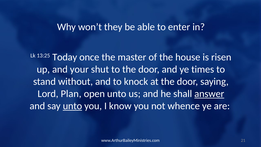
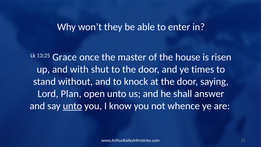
Today: Today -> Grace (65, 57)
your: your -> with (79, 69)
answer underline: present -> none (209, 94)
